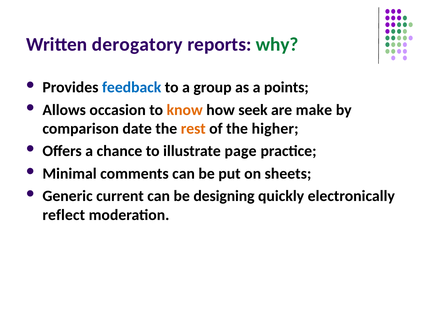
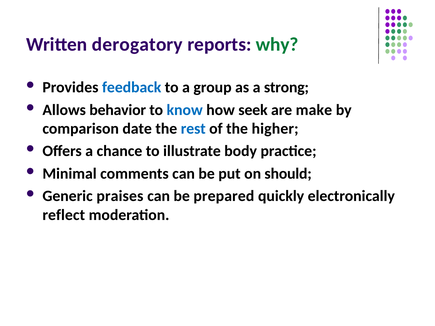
points: points -> strong (286, 87)
occasion: occasion -> behavior (118, 110)
know colour: orange -> blue (185, 110)
rest colour: orange -> blue (193, 129)
page: page -> body (241, 151)
sheets: sheets -> should (288, 174)
current: current -> praises (120, 196)
designing: designing -> prepared (224, 196)
